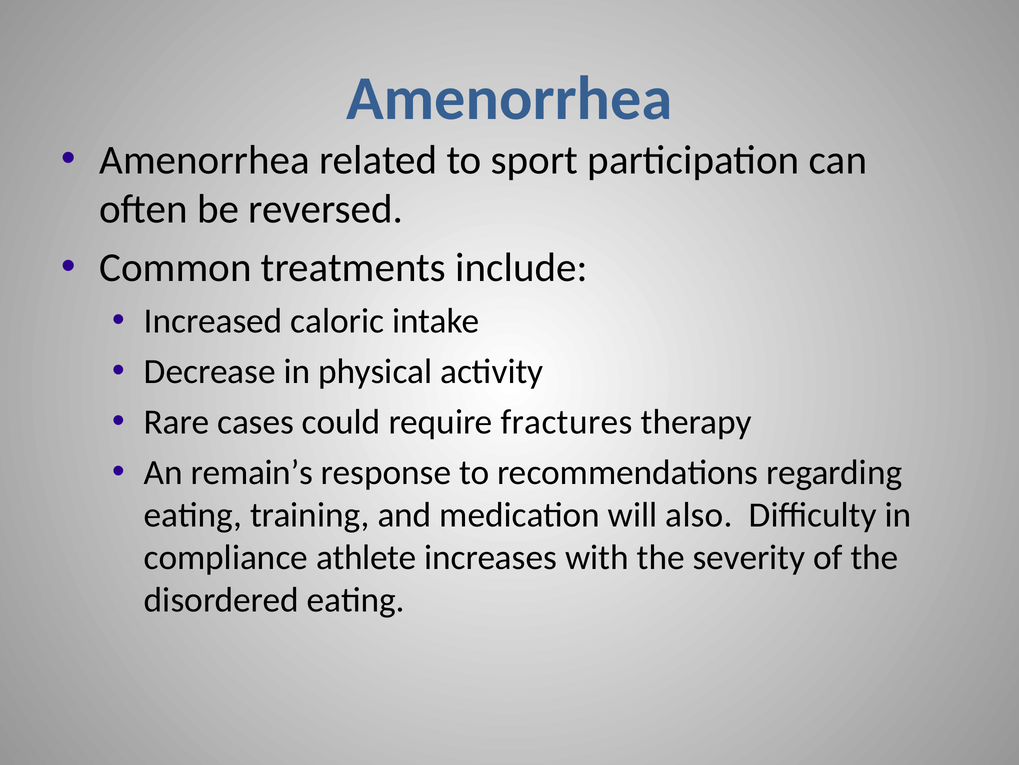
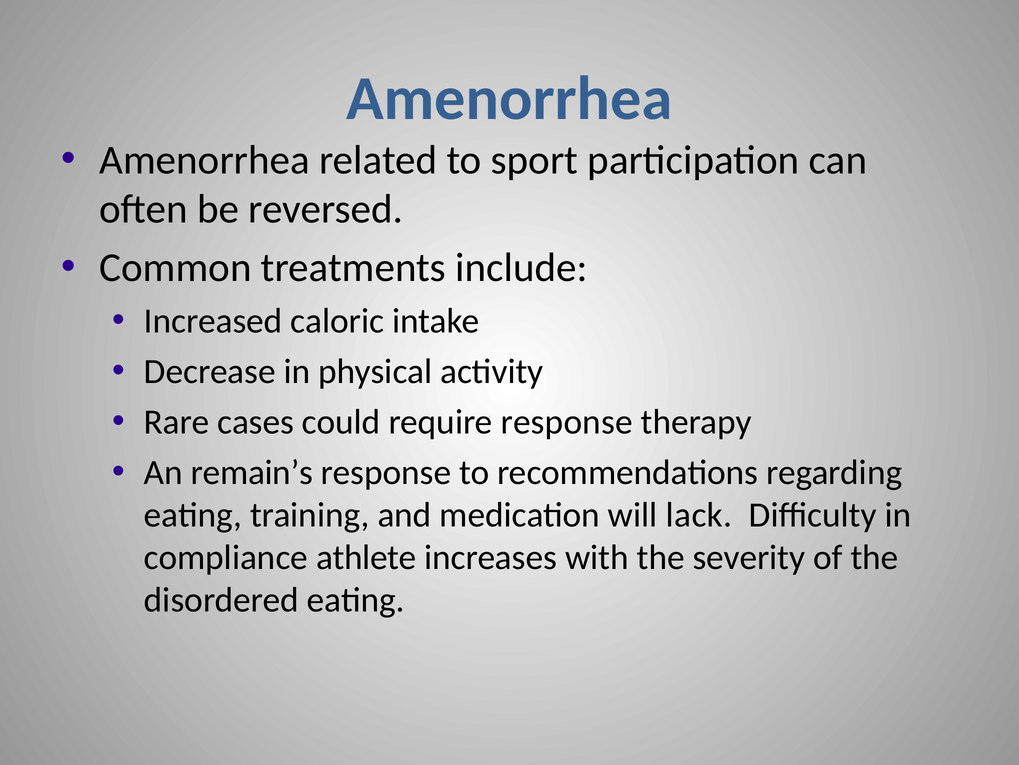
require fractures: fractures -> response (567, 422)
also: also -> lack (699, 515)
